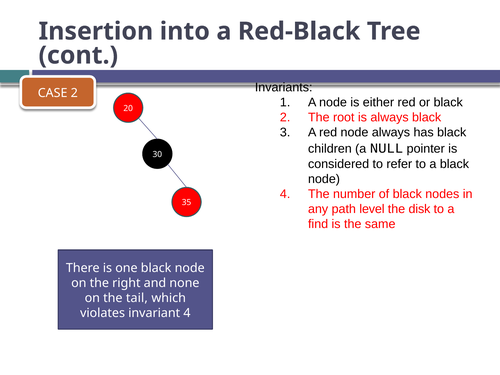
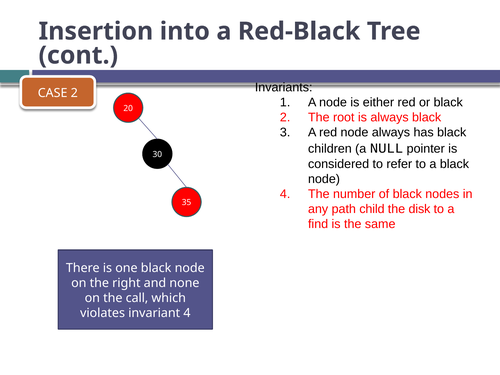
level: level -> child (372, 209)
tail: tail -> call (137, 298)
